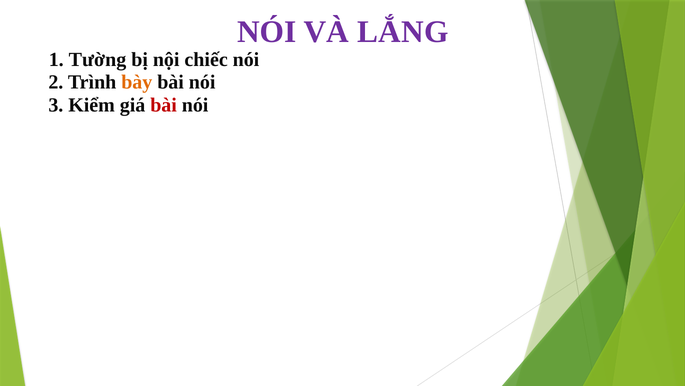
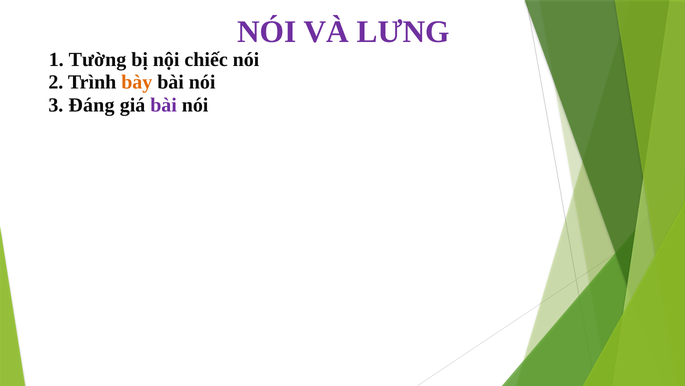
LẮNG: LẮNG -> LƯNG (403, 32)
Kiểm: Kiểm -> Đáng (91, 105)
bài colour: red -> purple (164, 105)
